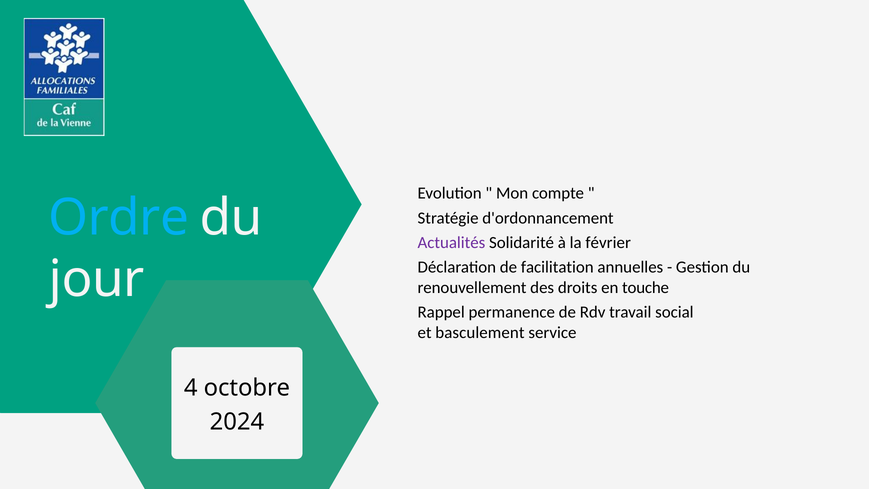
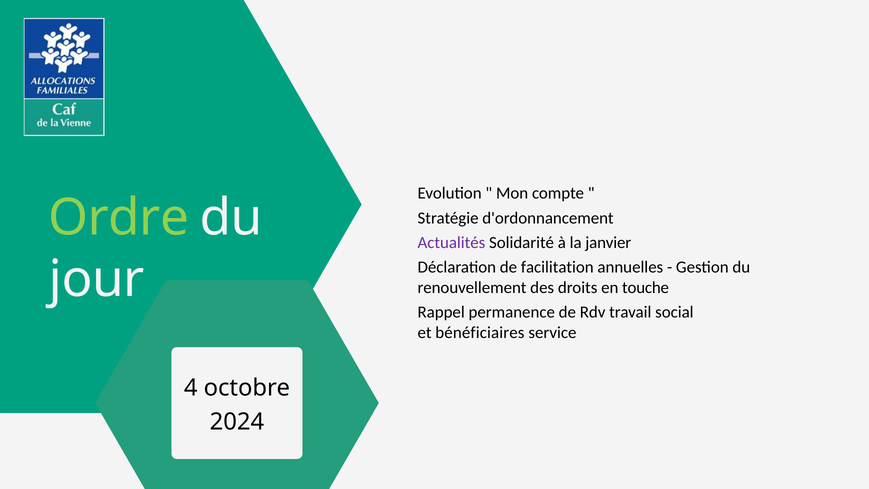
Ordre colour: light blue -> light green (119, 218)
février: février -> janvier (608, 242)
basculement: basculement -> bénéficiaires (480, 333)
